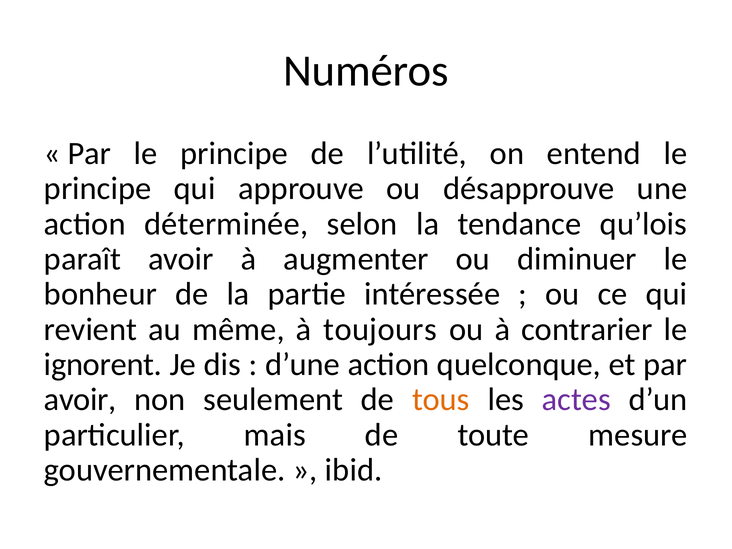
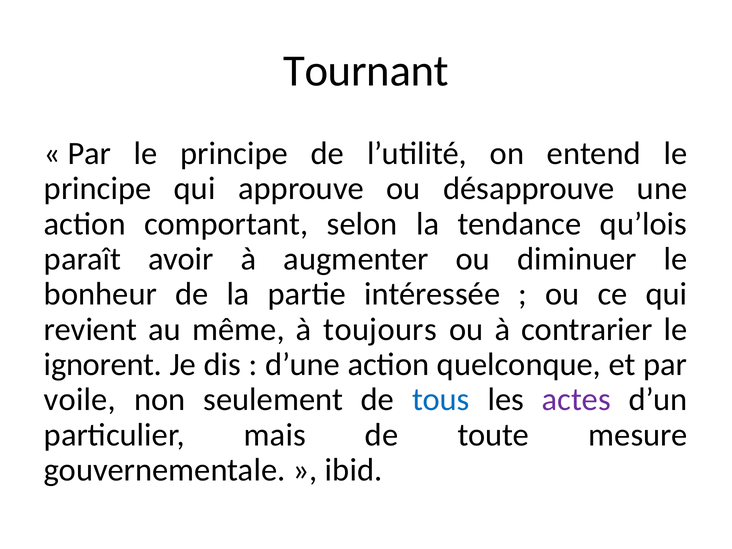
Numéros: Numéros -> Tournant (366, 71)
déterminée: déterminée -> comportant (226, 224)
avoir: avoir -> voile (80, 400)
tous colour: orange -> blue (441, 400)
